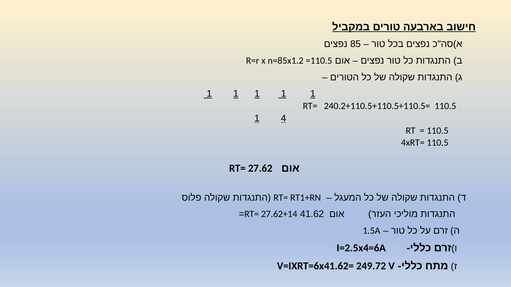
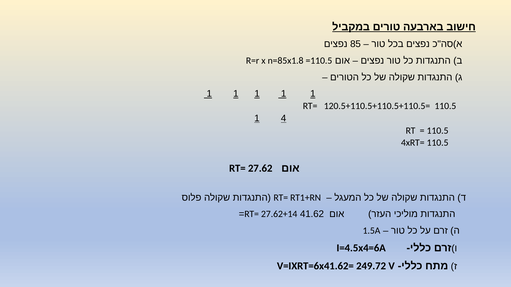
n=85x1.2: n=85x1.2 -> n=85x1.8 (286, 61)
240.2+110.5+110.5+110.5=: 240.2+110.5+110.5+110.5= -> 120.5+110.5+110.5+110.5= (377, 106)
I=2.5x4=6A: I=2.5x4=6A -> I=4.5x4=6A (361, 248)
